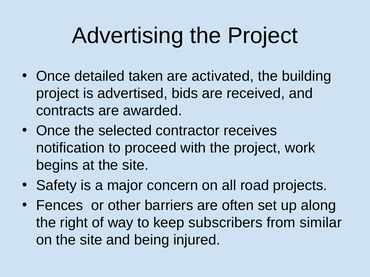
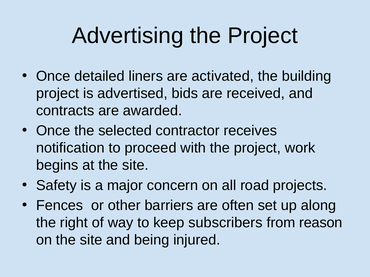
taken: taken -> liners (146, 76)
similar: similar -> reason (321, 223)
